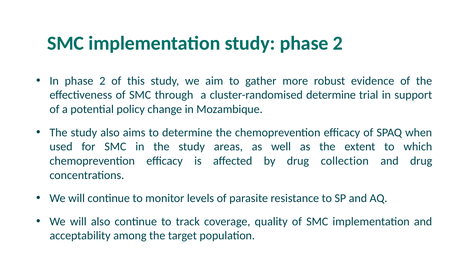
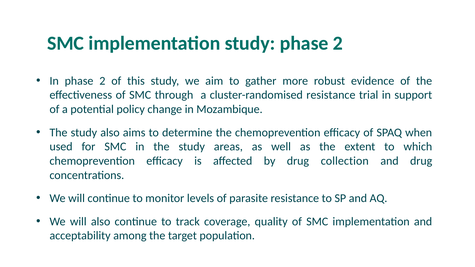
cluster-randomised determine: determine -> resistance (331, 95)
